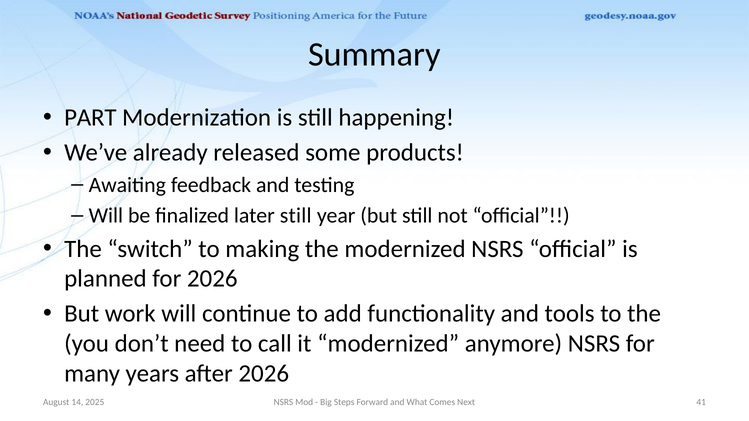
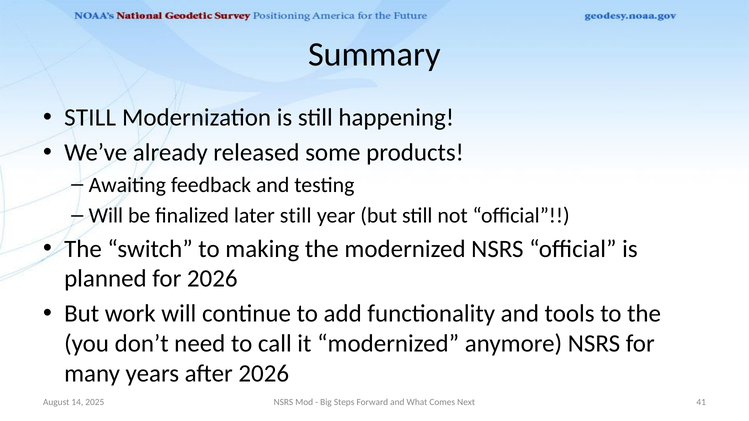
PART: PART -> STILL (90, 118)
